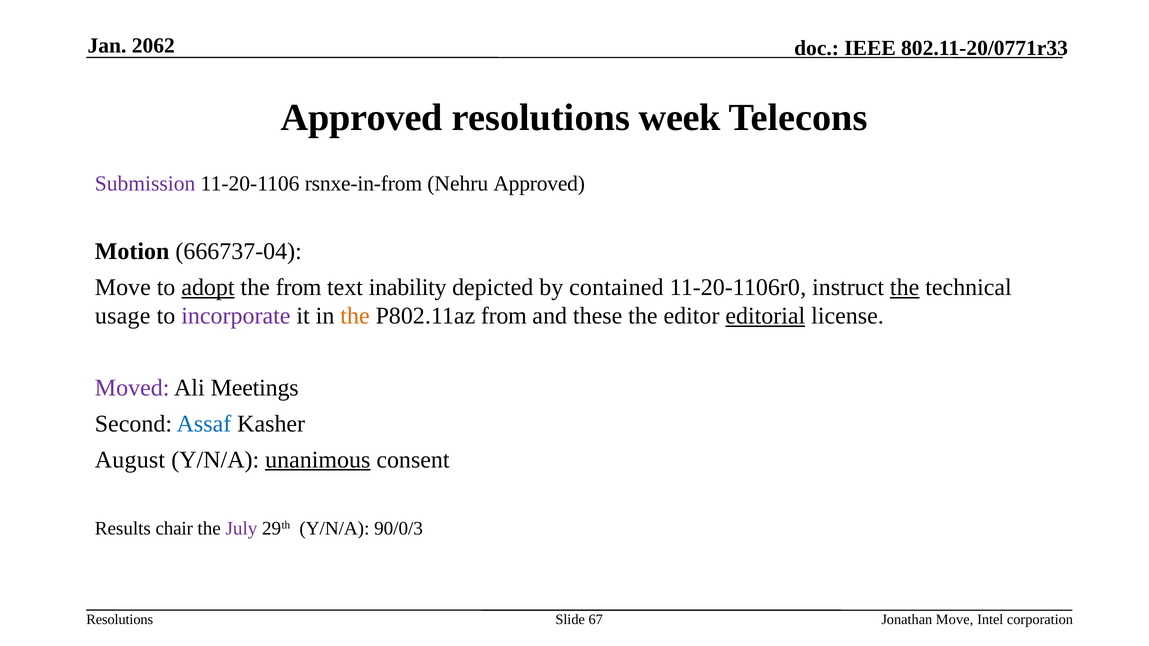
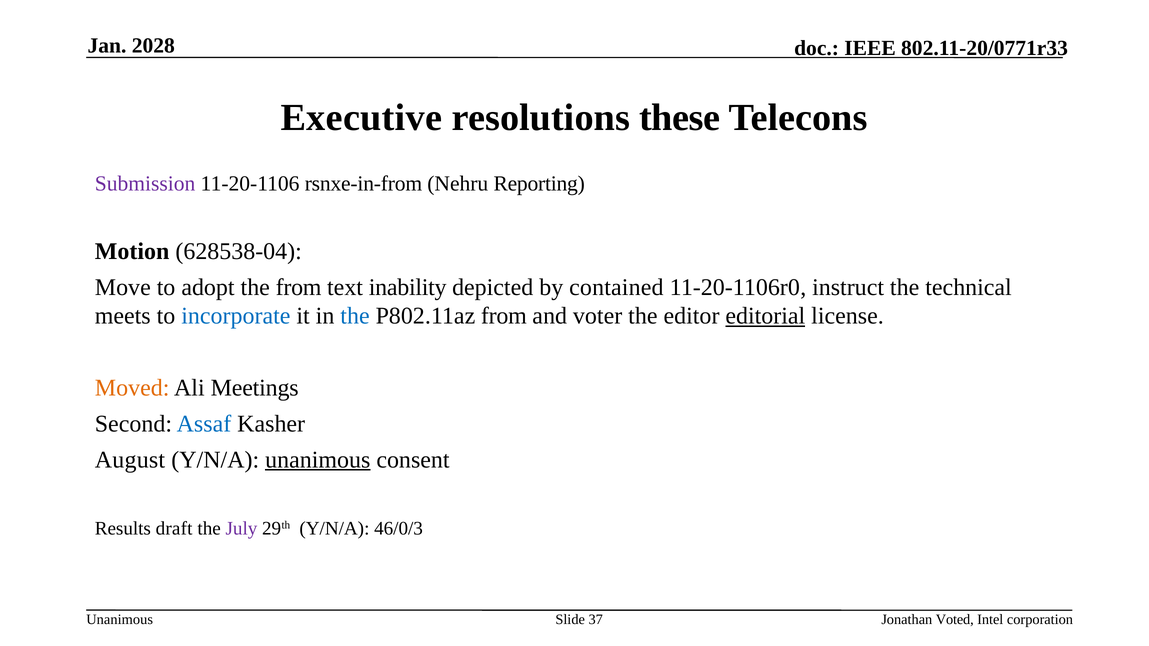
2062: 2062 -> 2028 (153, 46)
Approved: Approved -> Executive (361, 117)
week: week -> these (680, 117)
Nehru Approved: Approved -> Reporting (539, 184)
666737-04: 666737-04 -> 628538-04 (239, 252)
adopt underline: present -> none (208, 287)
the underline: present -> none (905, 287)
usage: usage -> meets (123, 316)
incorporate colour: purple -> blue (236, 316)
the colour: orange -> blue (355, 316)
these: these -> voter (598, 316)
Moved colour: purple -> orange (132, 388)
chair: chair -> draft (174, 529)
90/0/3: 90/0/3 -> 46/0/3 (399, 529)
Resolutions: Resolutions -> Unanimous (120, 620)
67: 67 -> 37 (596, 620)
Jonathan Move: Move -> Voted (955, 620)
